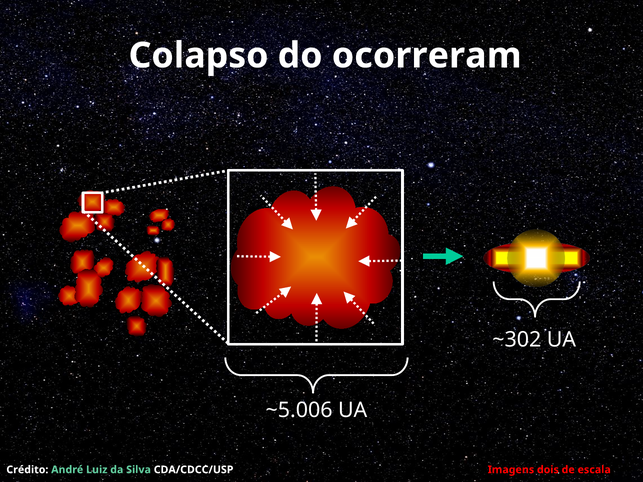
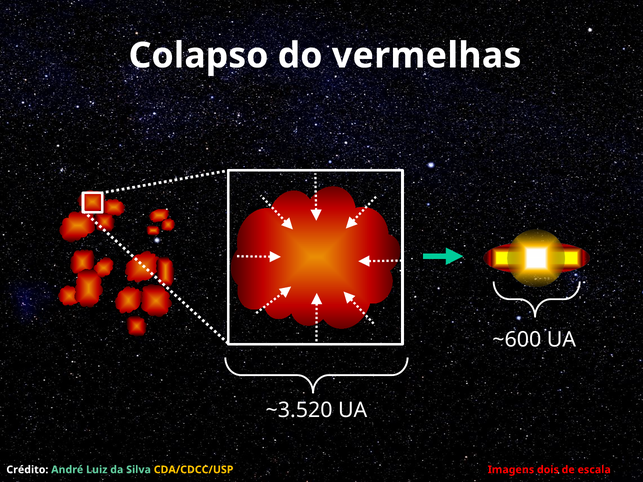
ocorreram: ocorreram -> vermelhas (427, 56)
~302: ~302 -> ~600 (517, 340)
~5.006: ~5.006 -> ~3.520 (299, 411)
CDA/CDCC/USP colour: white -> yellow (194, 470)
